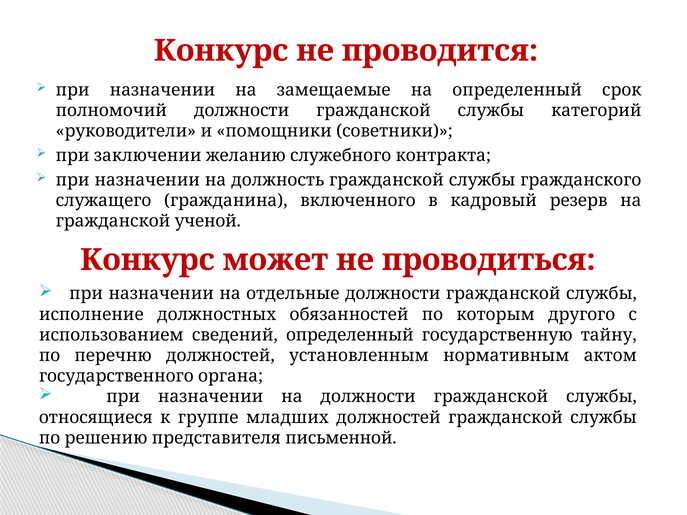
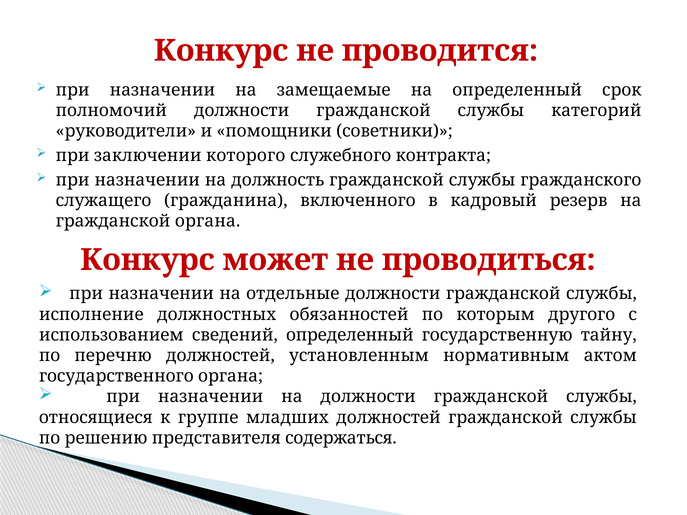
желанию: желанию -> которого (246, 156)
гражданской ученой: ученой -> органа (208, 221)
письменной: письменной -> содержаться (341, 438)
